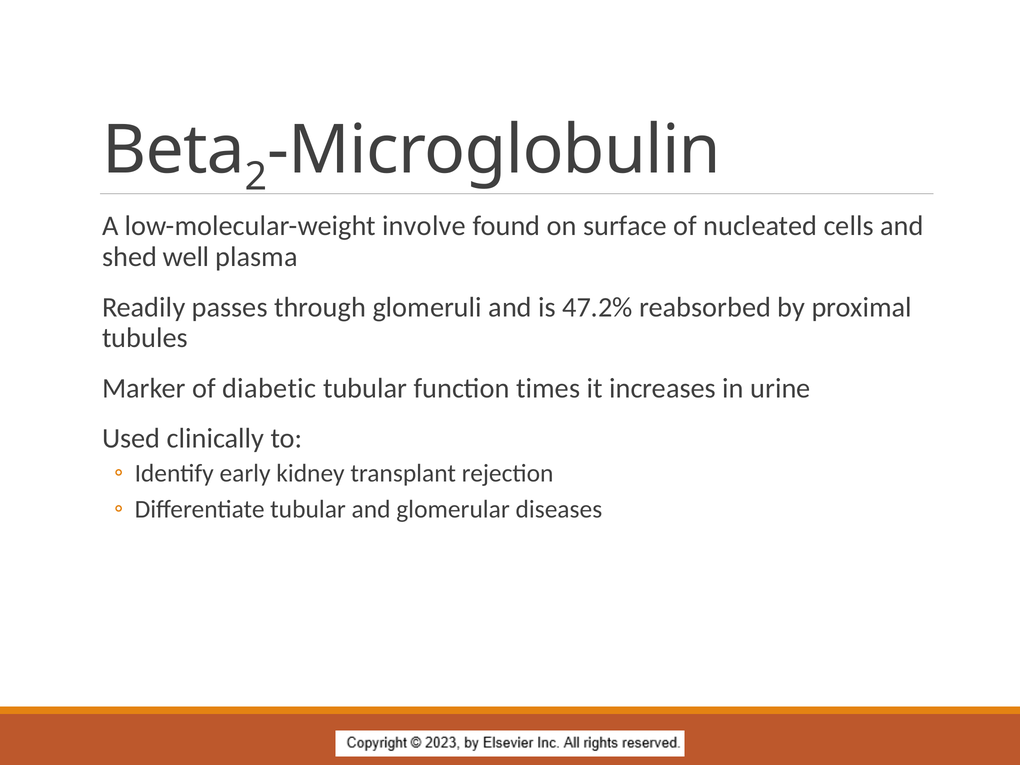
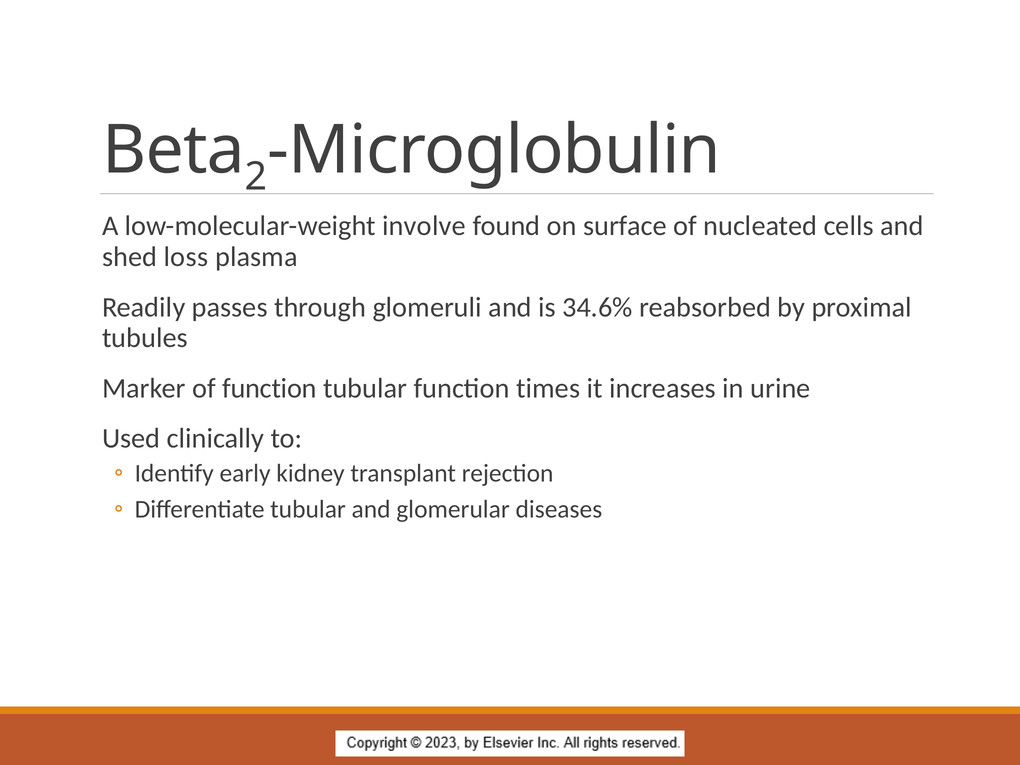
well: well -> loss (186, 257)
47.2%: 47.2% -> 34.6% (597, 307)
of diabetic: diabetic -> function (269, 388)
